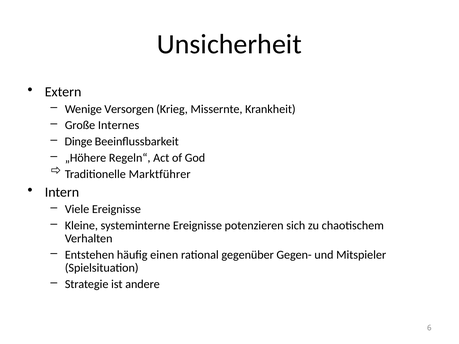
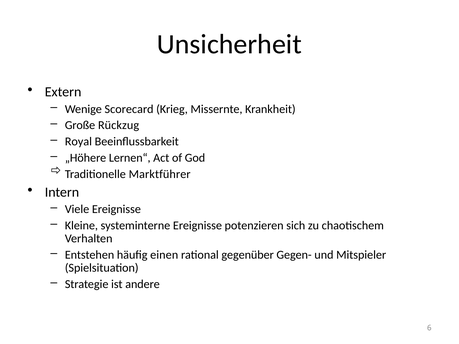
Versorgen: Versorgen -> Scorecard (129, 109)
Internes: Internes -> Rückzug (119, 125)
Dinge: Dinge -> Royal (78, 142)
Regeln“: Regeln“ -> Lernen“ (130, 158)
